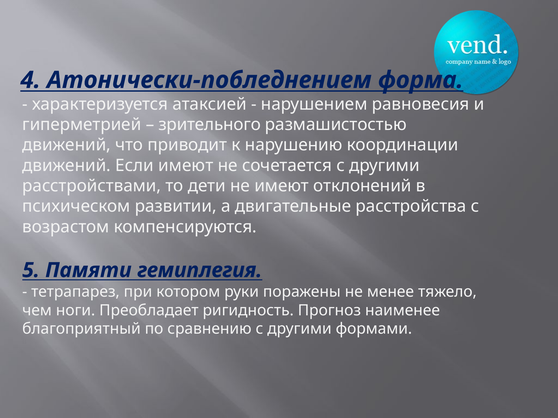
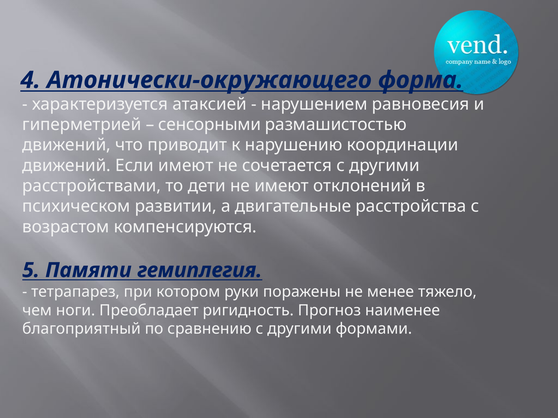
Атонически-побледнением: Атонически-побледнением -> Атонически-окружающего (209, 80)
зрительного: зрительного -> сенсорными (210, 125)
